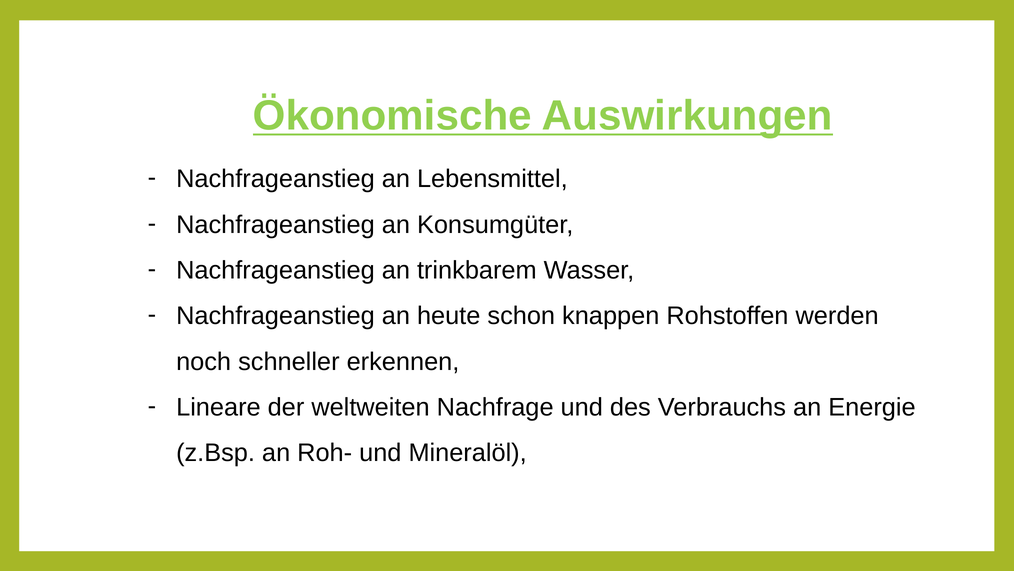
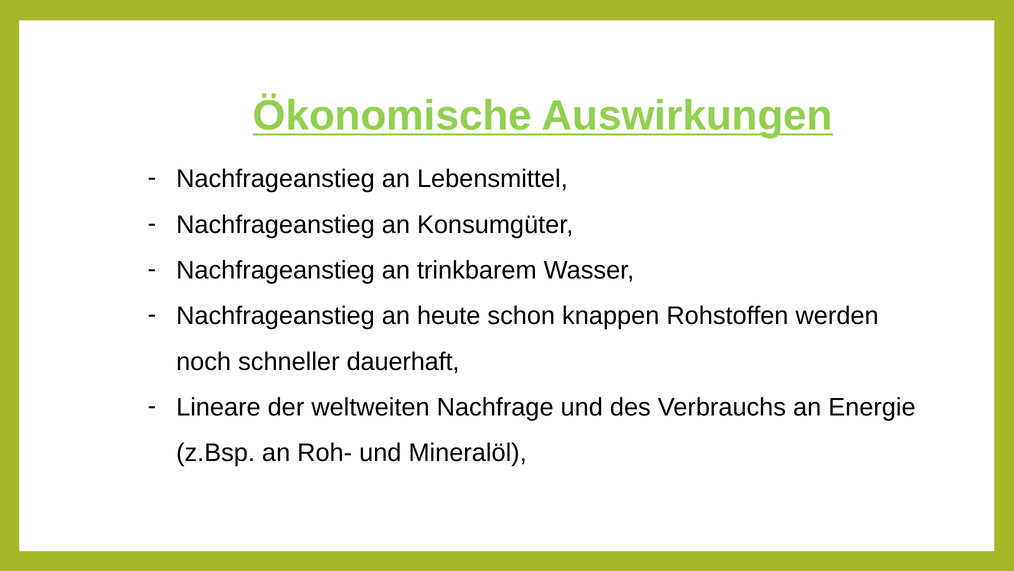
erkennen: erkennen -> dauerhaft (403, 361)
